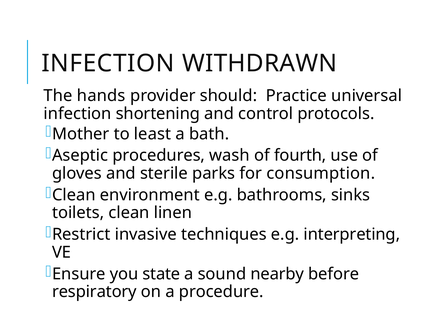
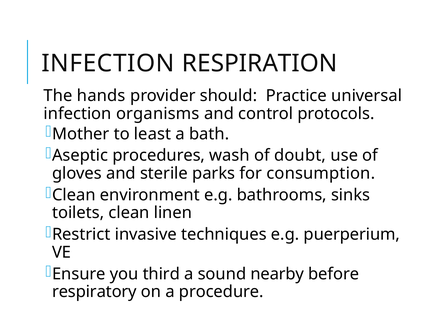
WITHDRAWN: WITHDRAWN -> RESPIRATION (260, 63)
shortening: shortening -> organisms (158, 113)
fourth: fourth -> doubt (300, 155)
interpreting: interpreting -> puerperium (352, 234)
state: state -> third (161, 274)
